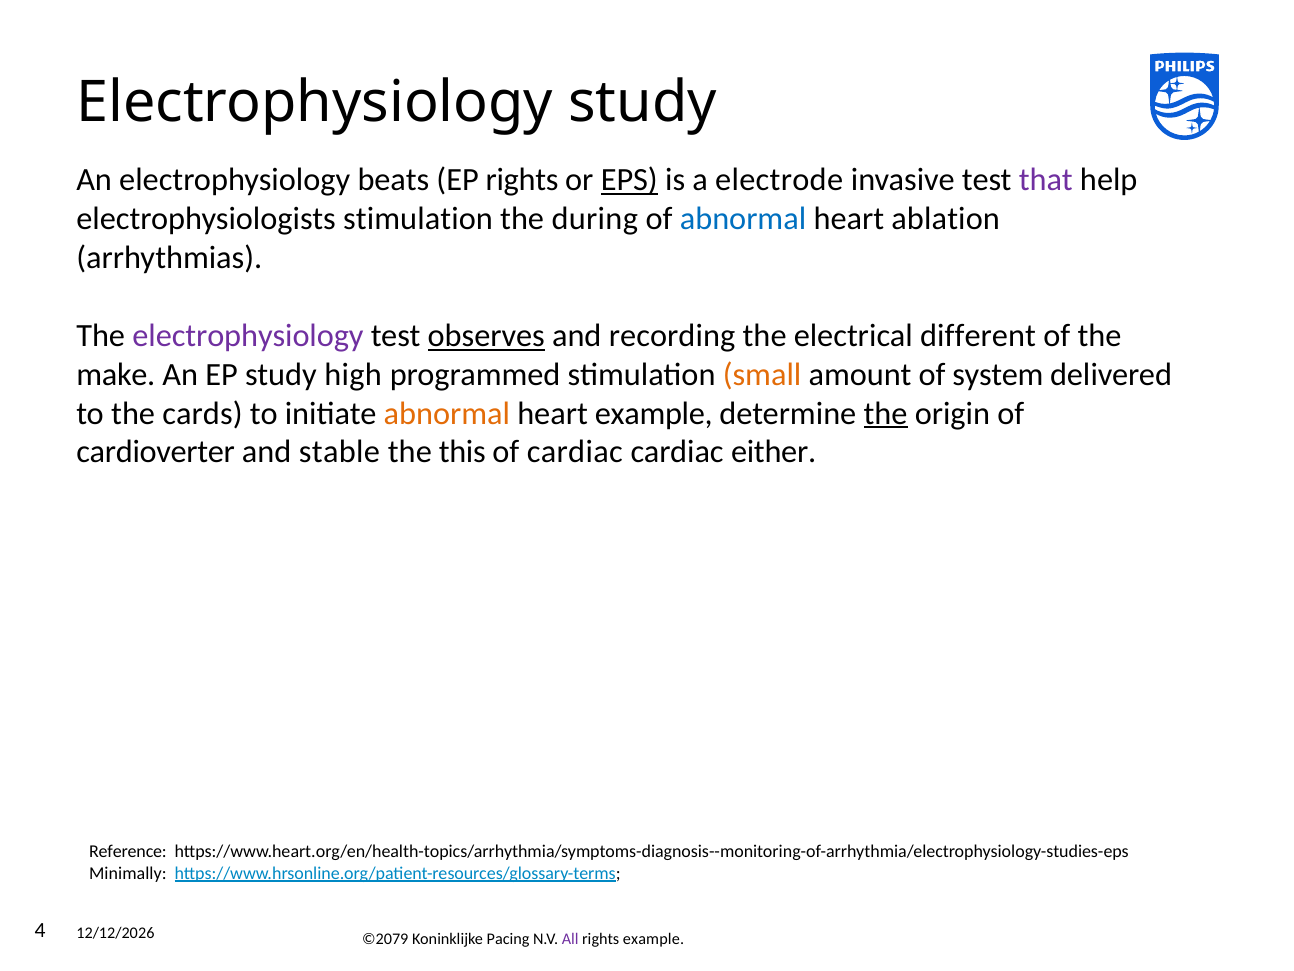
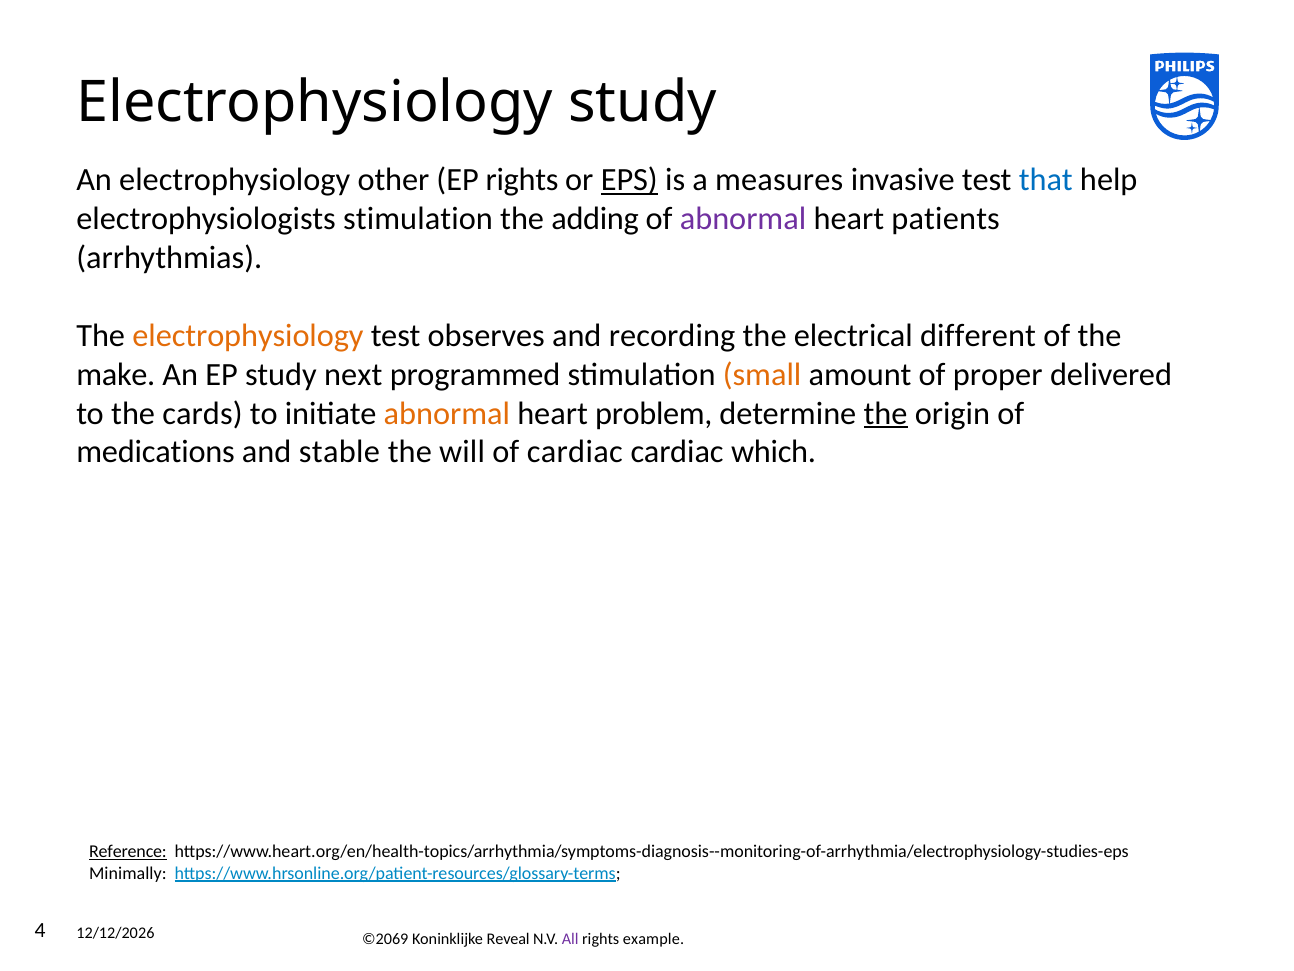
beats: beats -> other (393, 180)
electrode: electrode -> measures (779, 180)
that colour: purple -> blue (1046, 180)
during: during -> adding (595, 219)
abnormal colour: blue -> purple (743, 219)
ablation: ablation -> patients (946, 219)
electrophysiology colour: purple -> orange (248, 335)
observes underline: present -> none (486, 335)
high: high -> next (353, 374)
system: system -> proper (998, 374)
heart example: example -> problem (654, 413)
cardioverter: cardioverter -> medications (156, 452)
this: this -> will (462, 452)
either: either -> which (774, 452)
Reference underline: none -> present (128, 851)
©2079: ©2079 -> ©2069 (385, 939)
Pacing: Pacing -> Reveal (508, 939)
